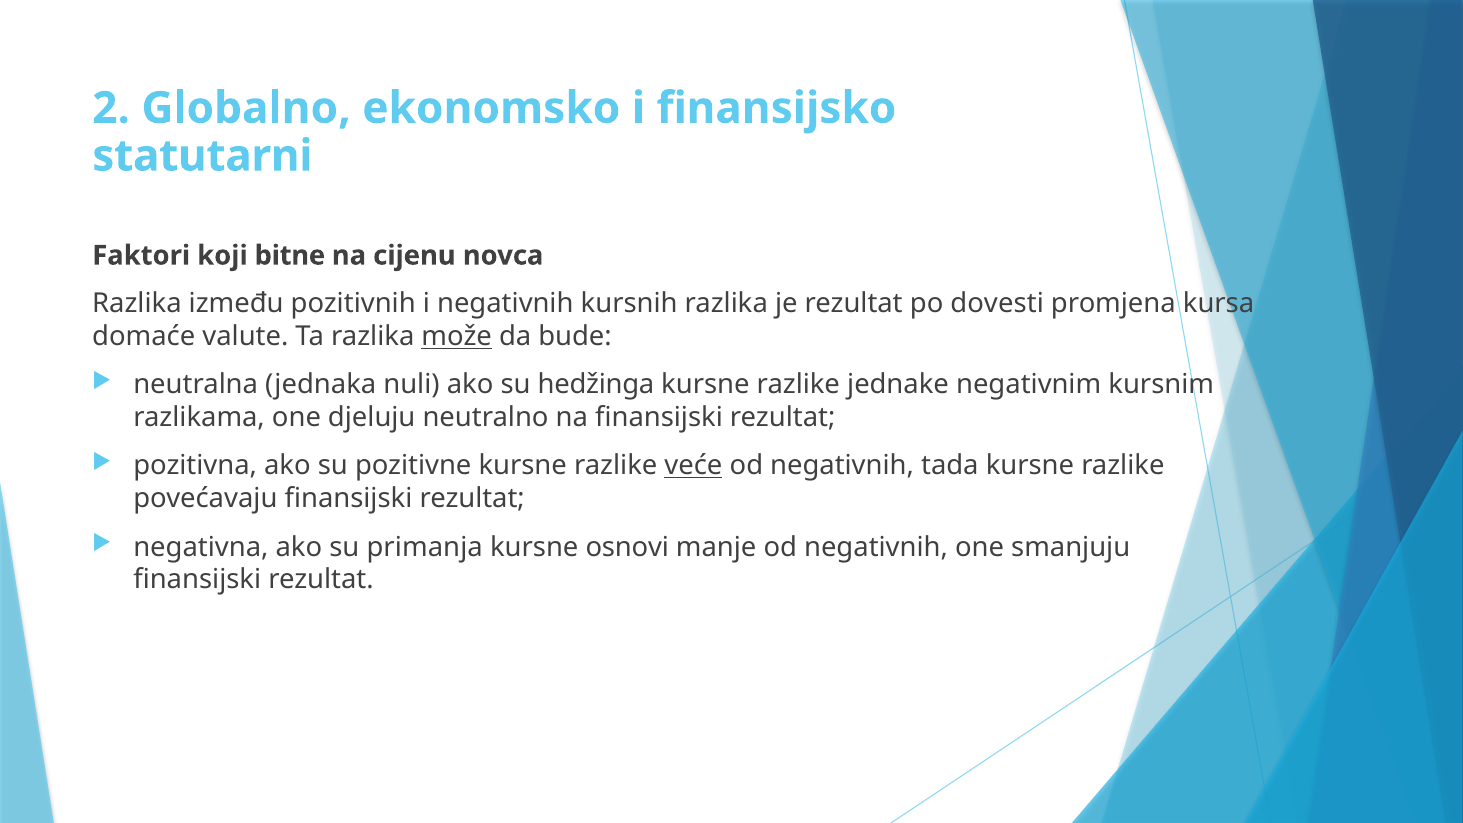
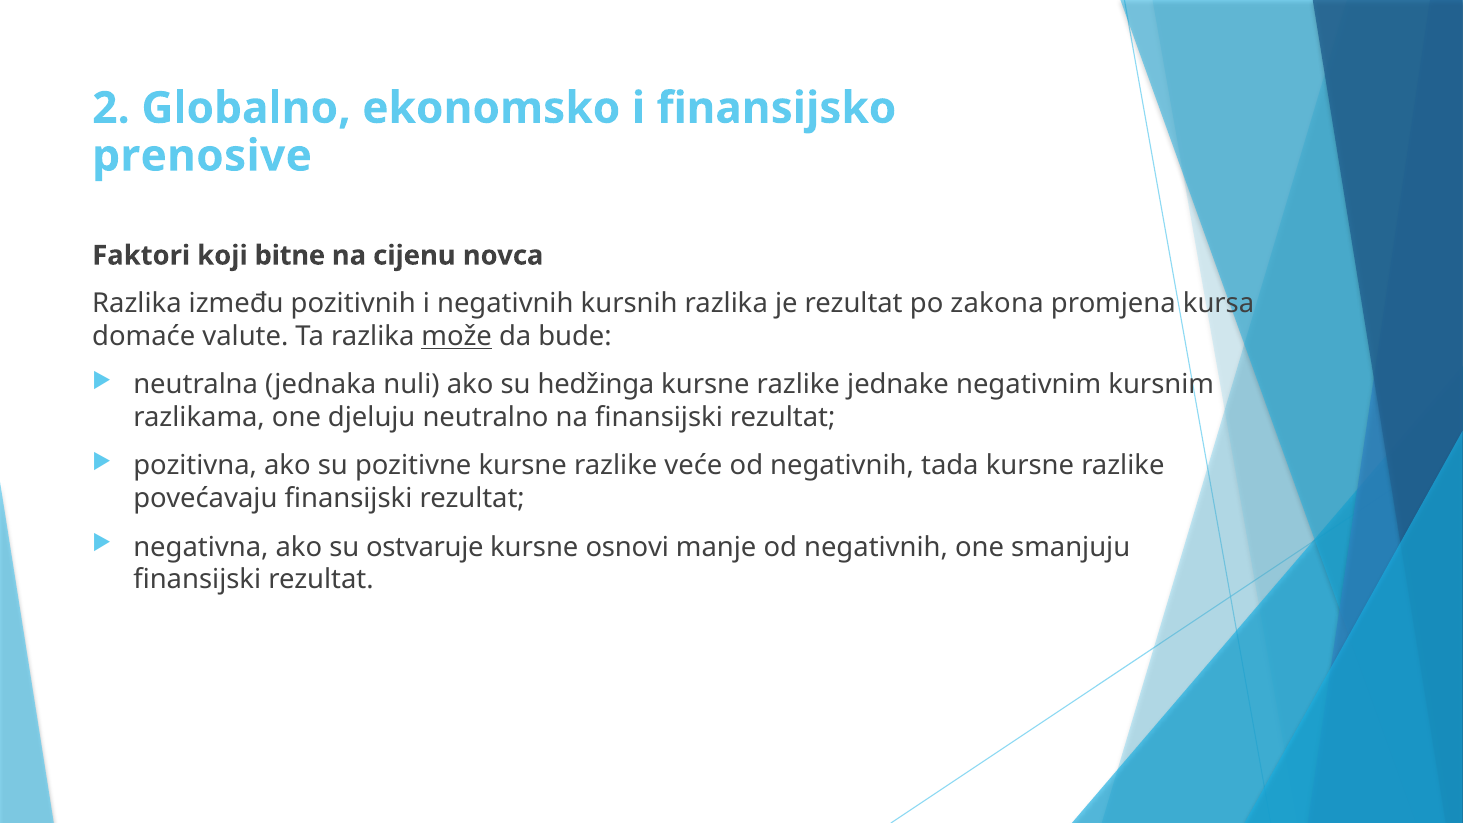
statutarni: statutarni -> prenosive (202, 156)
dovesti: dovesti -> zakona (997, 304)
veće underline: present -> none (693, 466)
primanja: primanja -> ostvaruje (425, 547)
